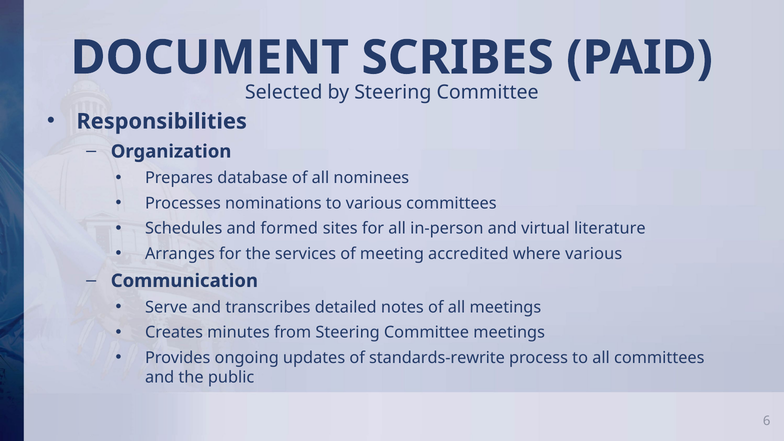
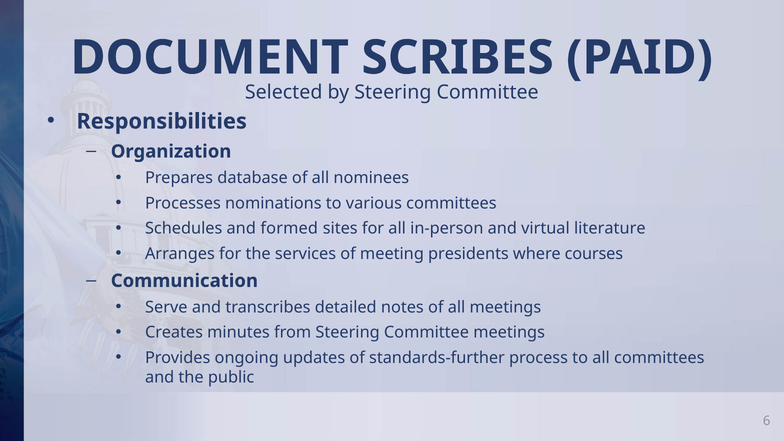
accredited: accredited -> presidents (468, 254)
where various: various -> courses (594, 254)
standards-rewrite: standards-rewrite -> standards-further (437, 358)
